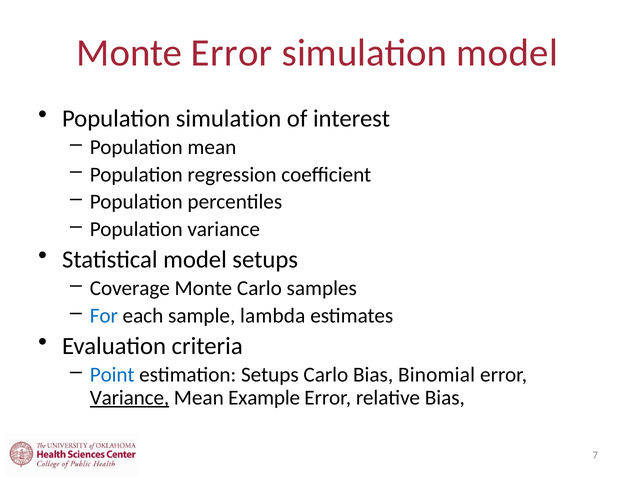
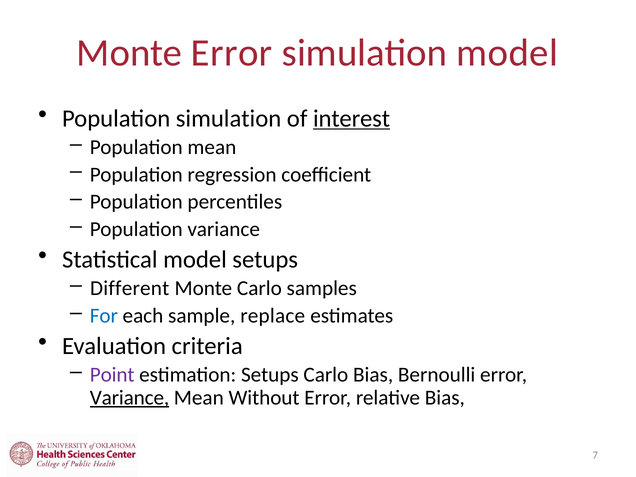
interest underline: none -> present (352, 118)
Coverage: Coverage -> Different (130, 288)
lambda: lambda -> replace (273, 316)
Point colour: blue -> purple (112, 375)
Binomial: Binomial -> Bernoulli (437, 375)
Example: Example -> Without (264, 398)
